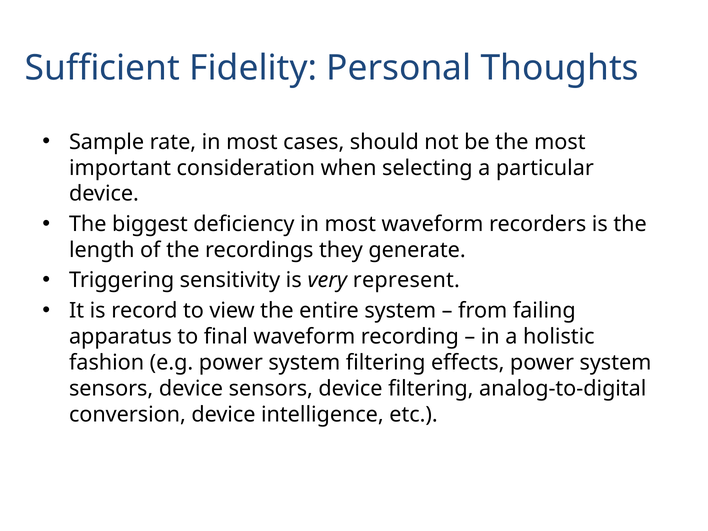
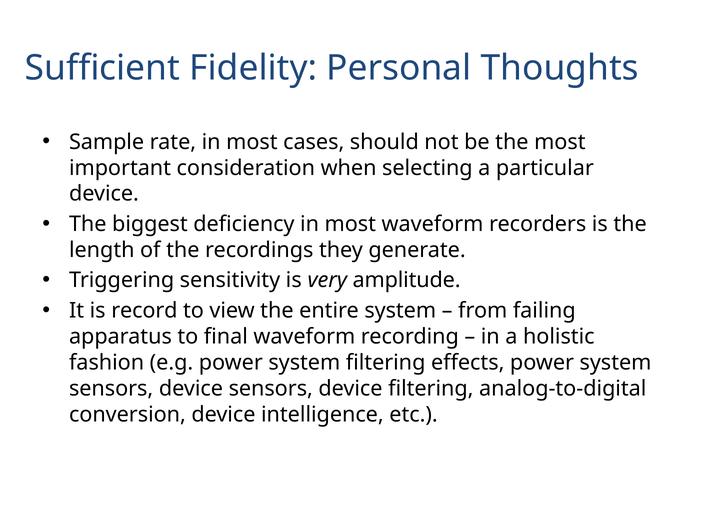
represent: represent -> amplitude (407, 280)
